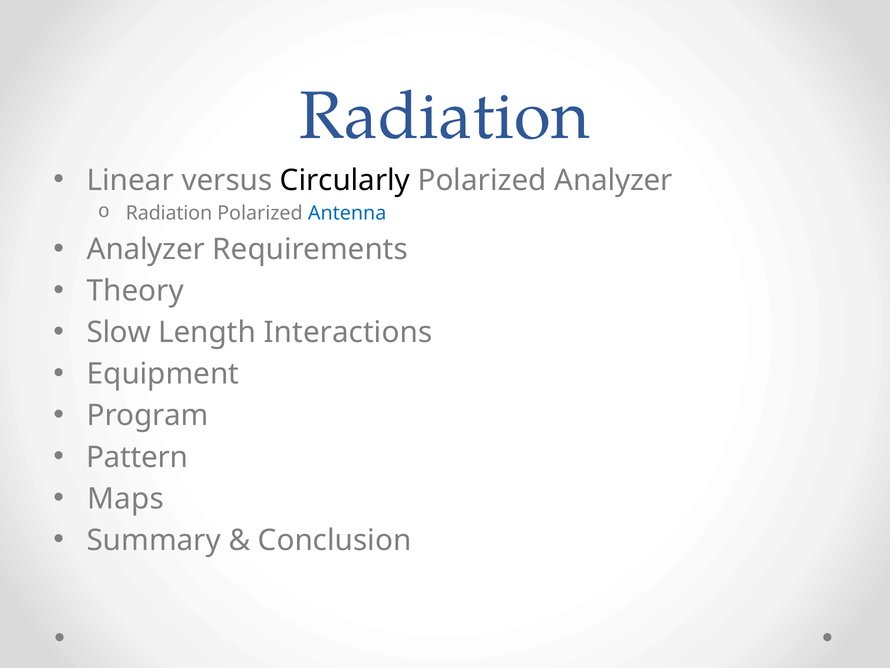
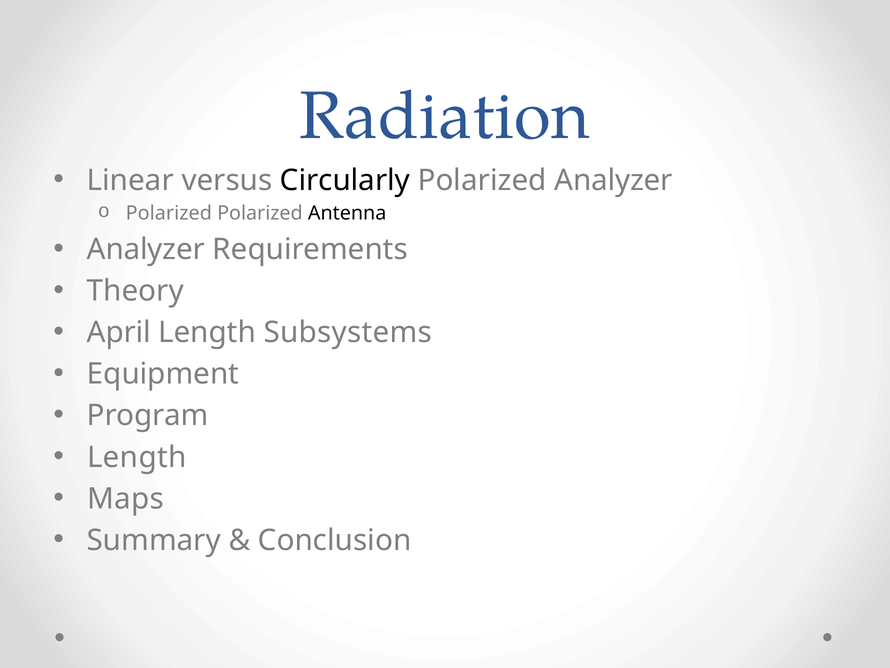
Radiation: Radiation -> Polarized (169, 213)
Antenna colour: blue -> black (347, 213)
Slow: Slow -> April (119, 332)
Interactions: Interactions -> Subsystems (348, 332)
Pattern: Pattern -> Length (137, 457)
